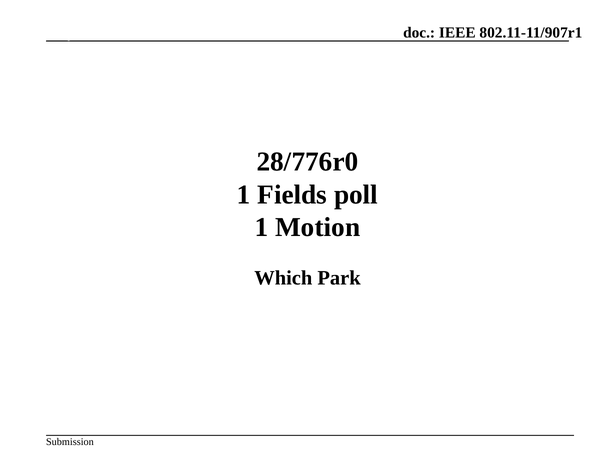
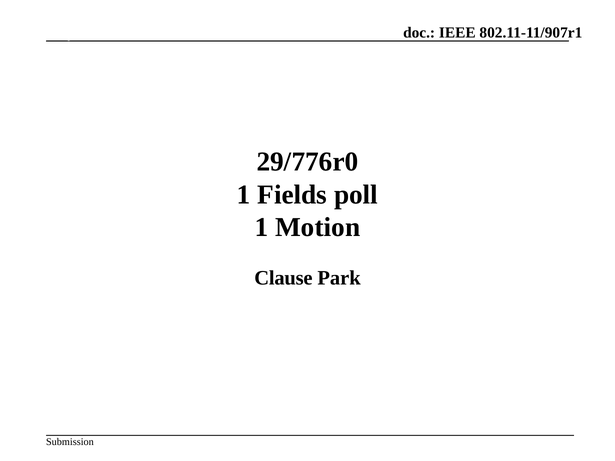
28/776r0: 28/776r0 -> 29/776r0 (307, 162)
Which: Which -> Clause (283, 278)
